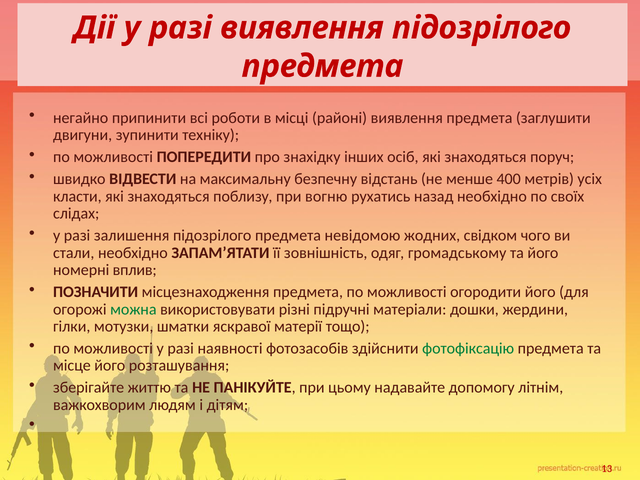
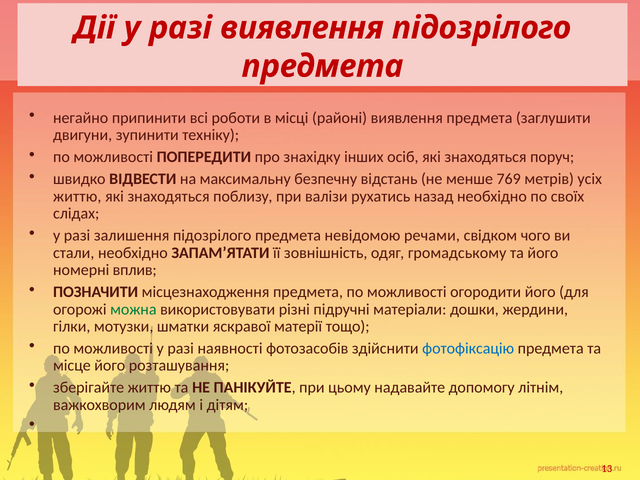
400: 400 -> 769 (509, 179)
класти: класти -> життю (77, 196)
вогню: вогню -> валізи (326, 196)
жодних: жодних -> речами (432, 235)
фотофіксацію colour: green -> blue (468, 348)
